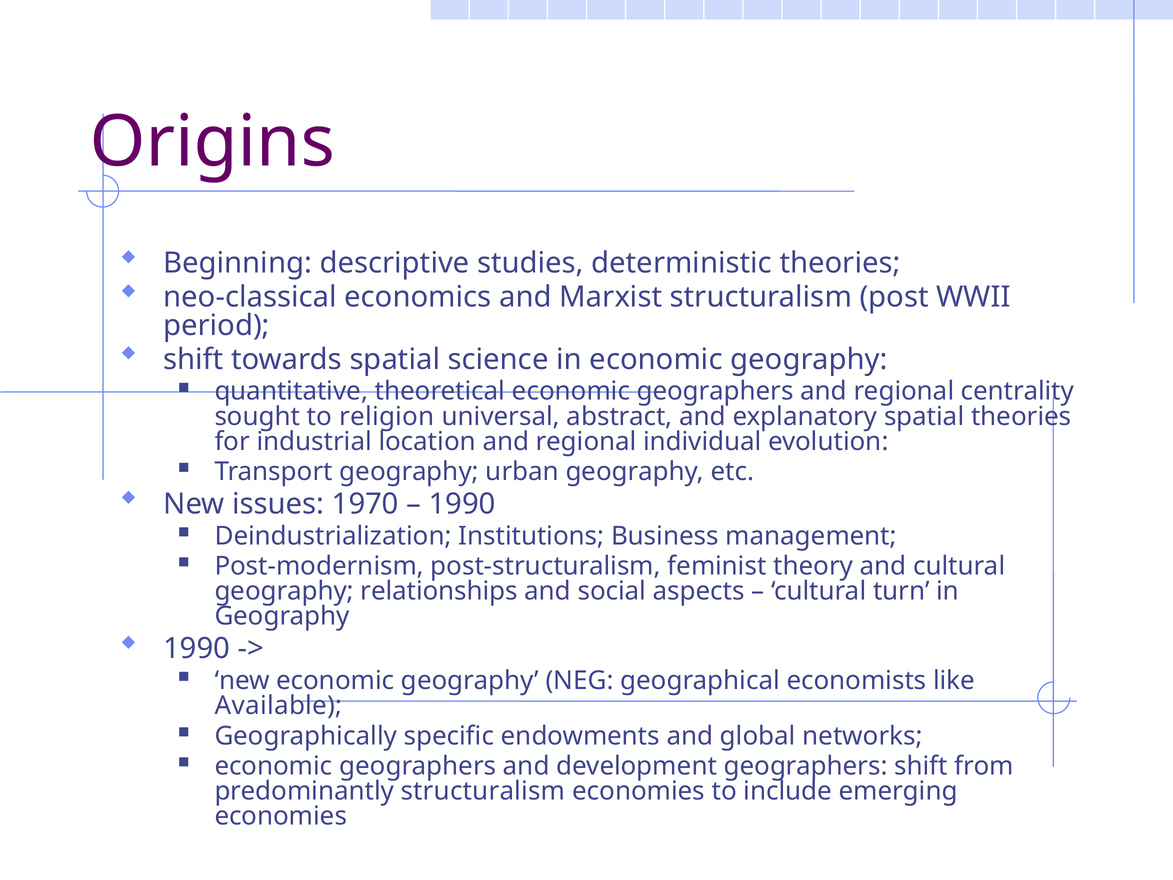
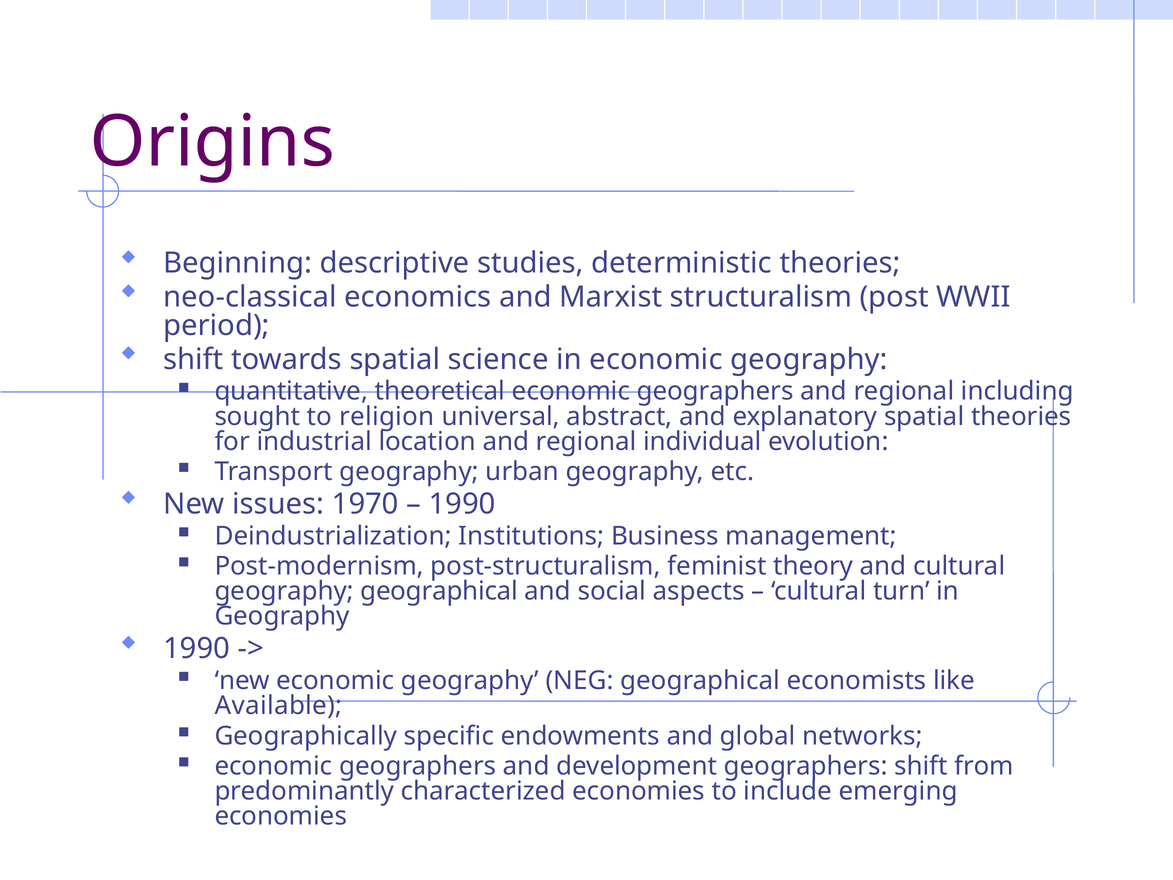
centrality: centrality -> including (1017, 391)
geography relationships: relationships -> geographical (439, 591)
predominantly structuralism: structuralism -> characterized (483, 791)
